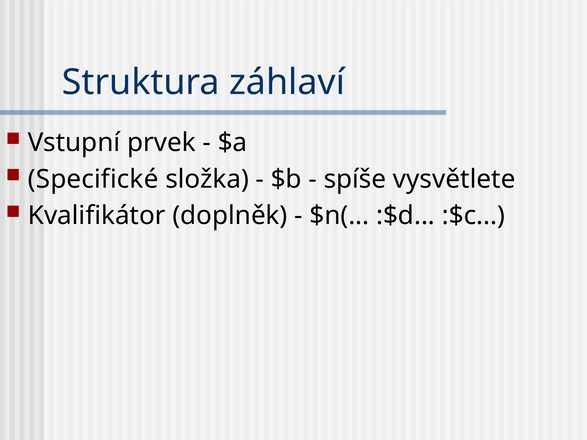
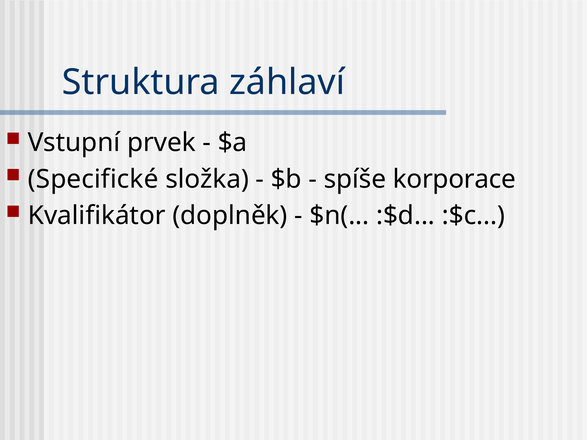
vysvětlete: vysvětlete -> korporace (454, 179)
